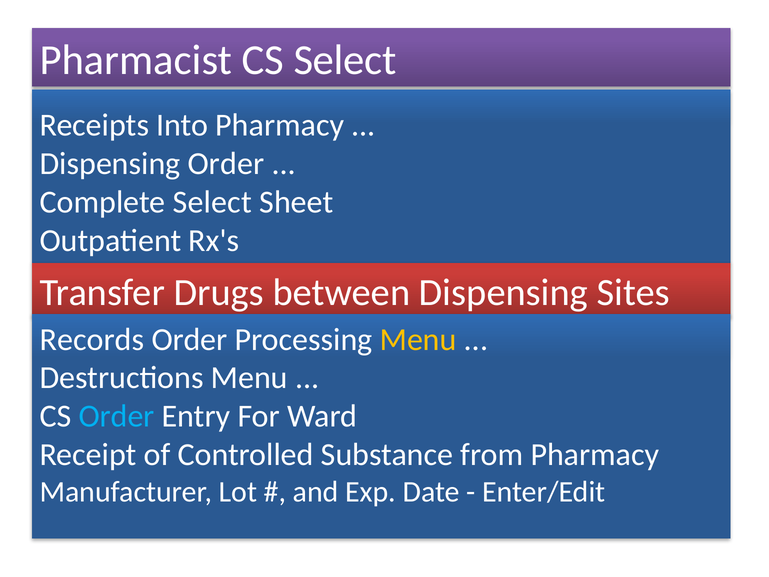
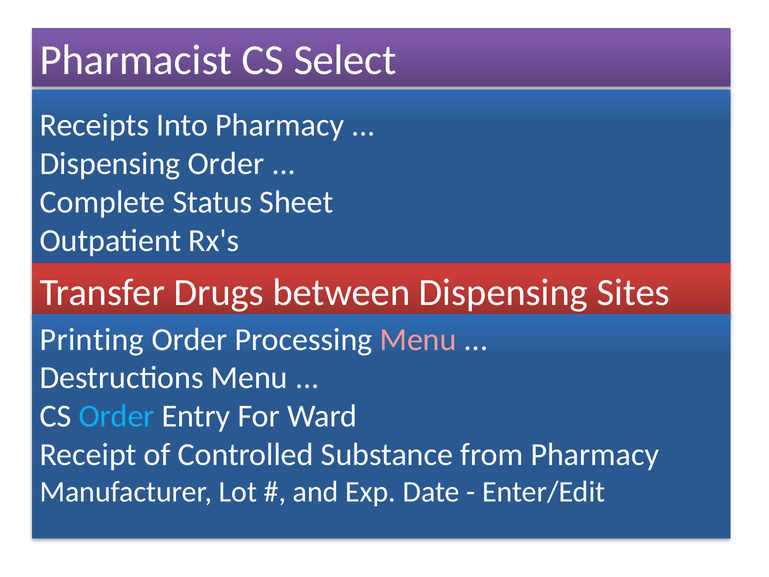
Complete Select: Select -> Status (213, 202)
Records: Records -> Printing (92, 339)
Menu colour: yellow -> pink (418, 339)
